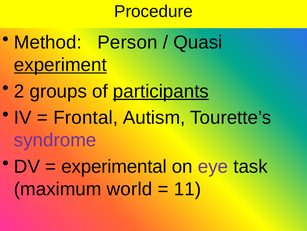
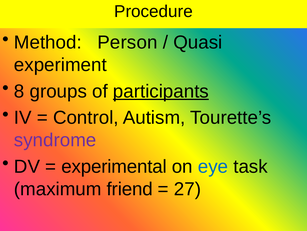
experiment underline: present -> none (60, 65)
2: 2 -> 8 (19, 91)
Frontal: Frontal -> Control (86, 117)
eye colour: purple -> blue (213, 166)
world: world -> friend (130, 189)
11: 11 -> 27 (187, 189)
